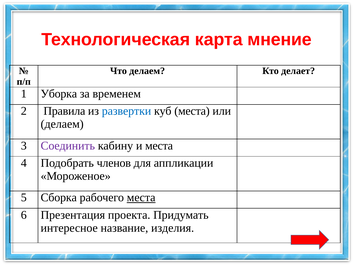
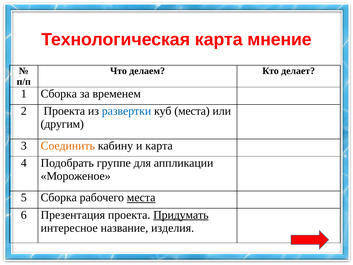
1 Уборка: Уборка -> Сборка (59, 94)
2 Правила: Правила -> Проекта (64, 111)
делаем: делаем -> другим (62, 124)
Соединить colour: purple -> orange (68, 146)
и места: места -> карта (159, 146)
членов: членов -> группе (114, 163)
Придумать underline: none -> present (181, 215)
